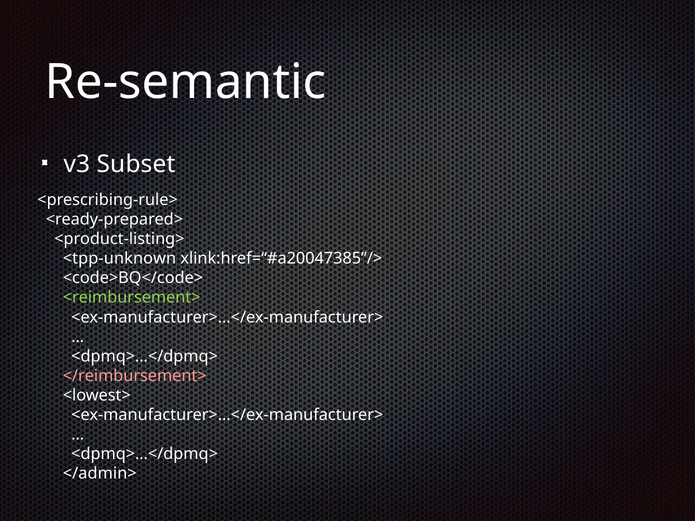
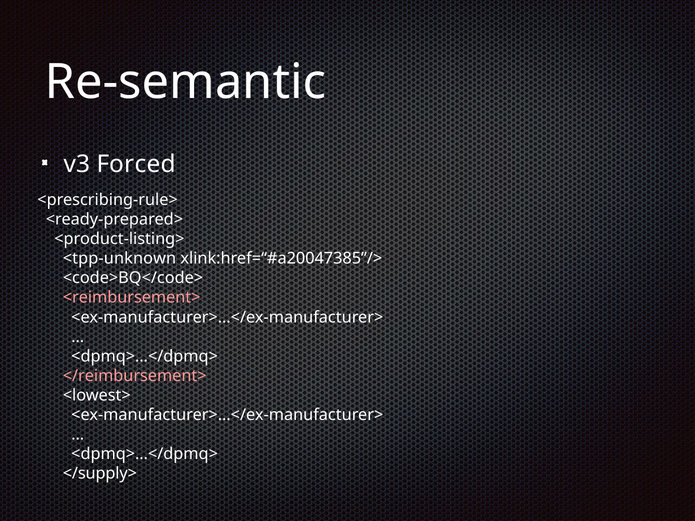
Subset: Subset -> Forced (136, 164)
<reimbursement> colour: light green -> pink (132, 298)
</admin>: </admin> -> </supply> (100, 474)
